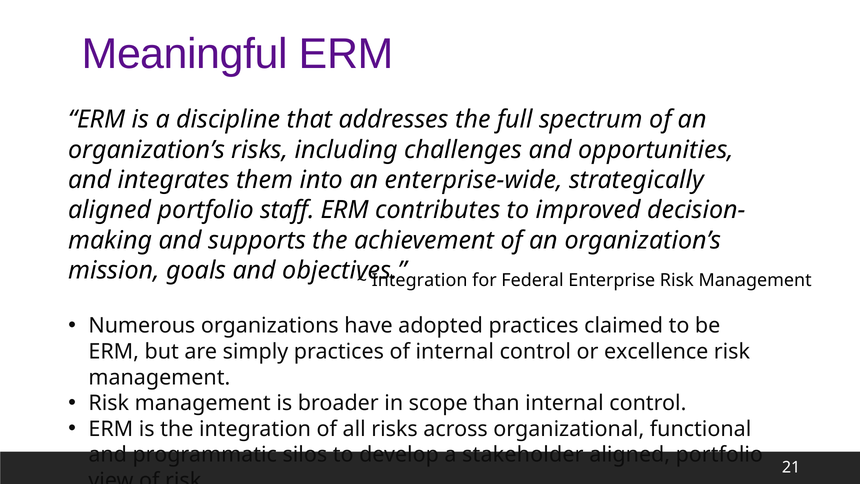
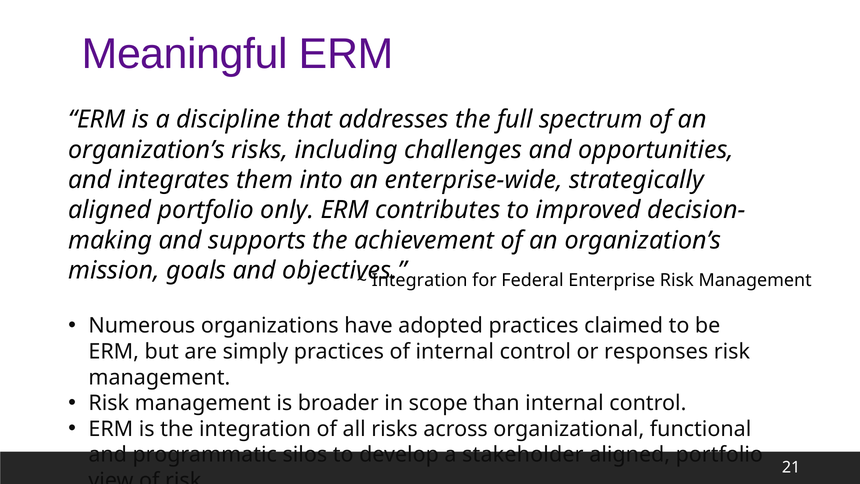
staff: staff -> only (287, 210)
excellence: excellence -> responses (656, 351)
